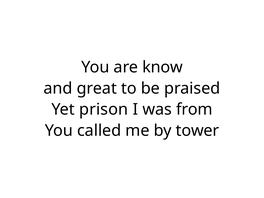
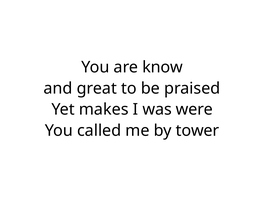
prison: prison -> makes (104, 109)
from: from -> were (194, 109)
